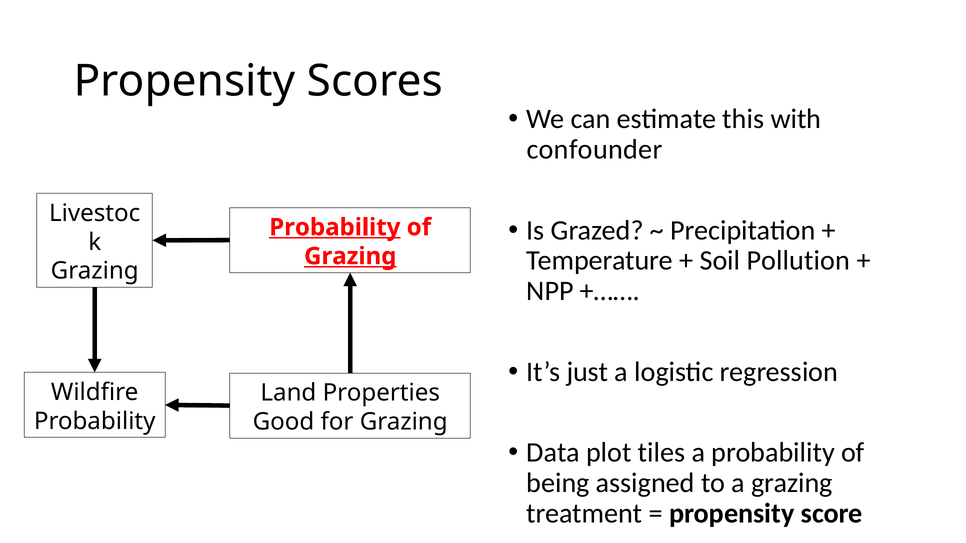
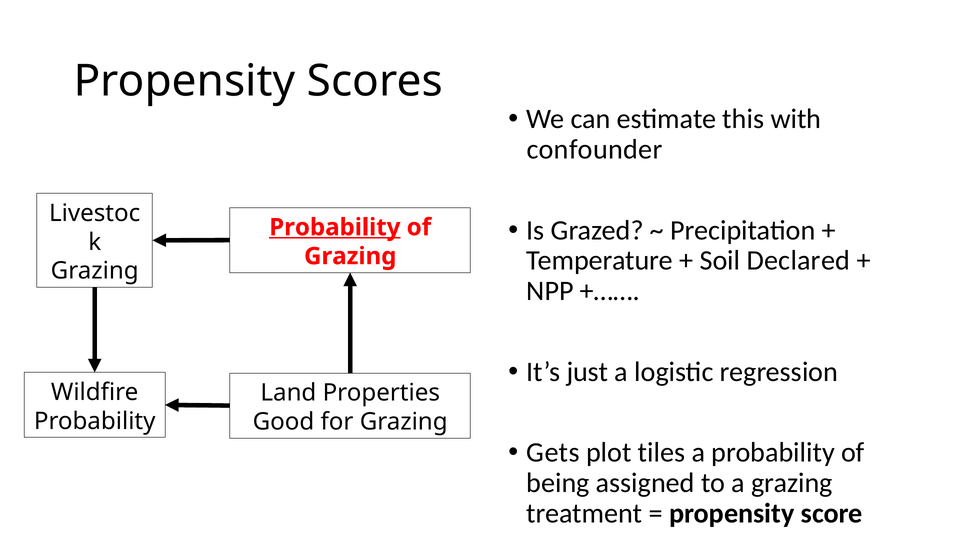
Pollution: Pollution -> Declared (798, 261)
Grazing underline: present -> none (350, 256)
Data: Data -> Gets (553, 453)
